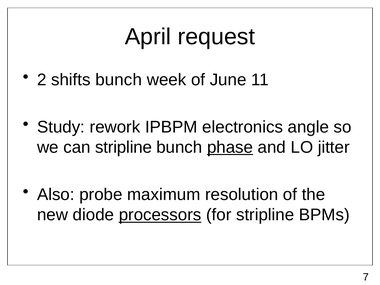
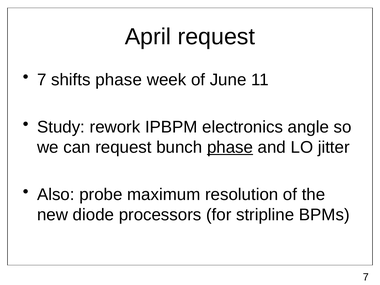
2: 2 -> 7 (42, 80)
shifts bunch: bunch -> phase (119, 80)
can stripline: stripline -> request (123, 147)
processors underline: present -> none (160, 215)
